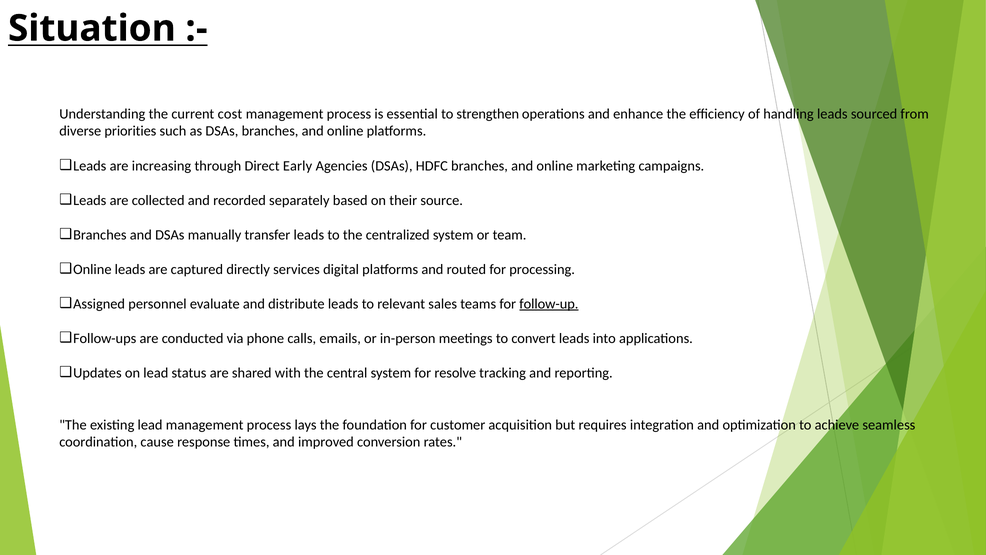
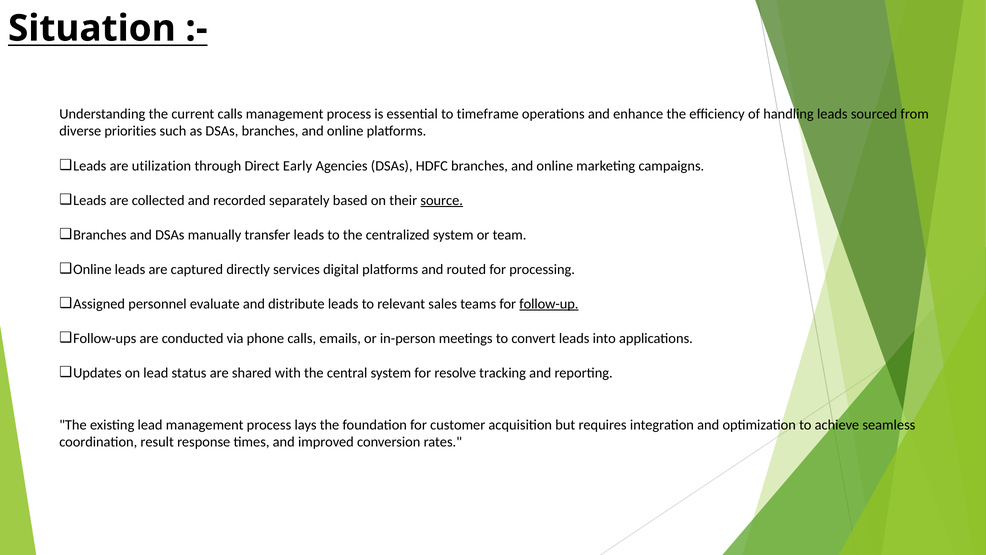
current cost: cost -> calls (230, 114)
strengthen: strengthen -> timeframe (488, 114)
increasing: increasing -> utilization (161, 166)
source underline: none -> present (442, 200)
cause: cause -> result (157, 442)
